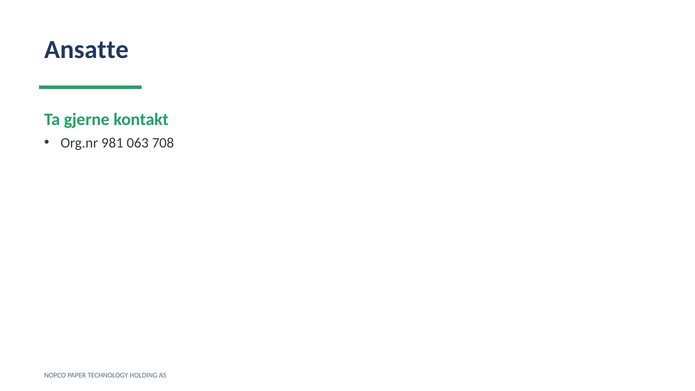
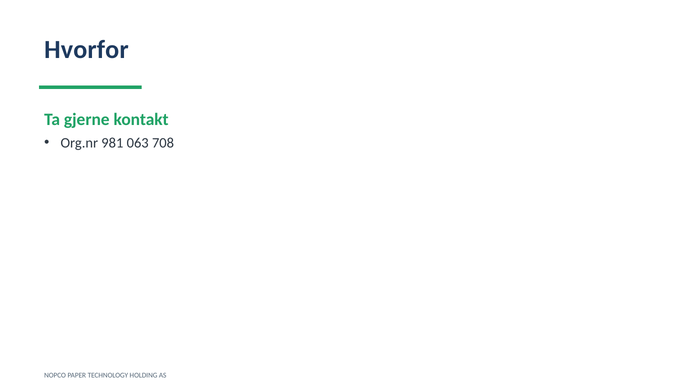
Ansatte: Ansatte -> Hvorfor (86, 50)
